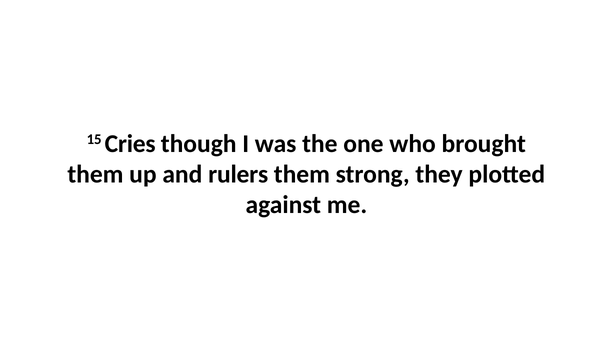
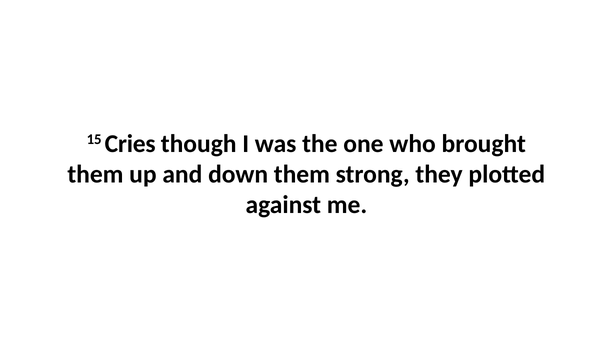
rulers: rulers -> down (238, 174)
